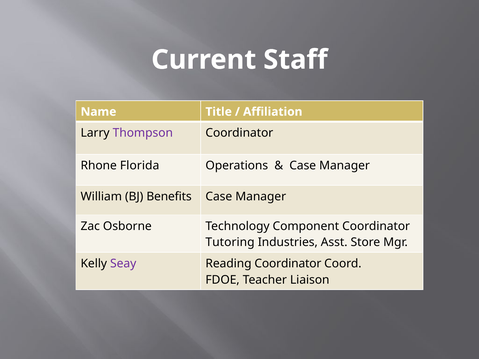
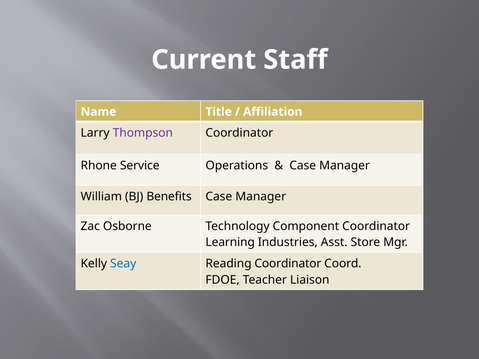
Florida: Florida -> Service (140, 166)
Tutoring: Tutoring -> Learning (230, 243)
Seay colour: purple -> blue (123, 264)
